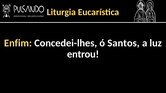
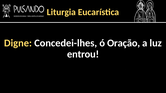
Enfim: Enfim -> Digne (18, 43)
Santos: Santos -> Oração (124, 43)
